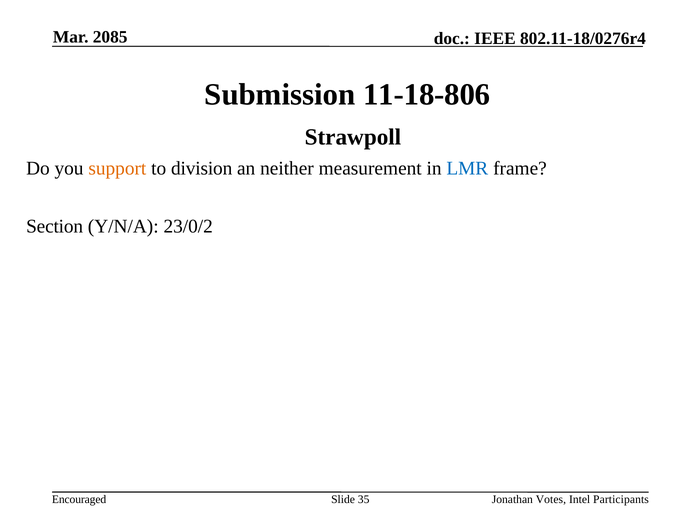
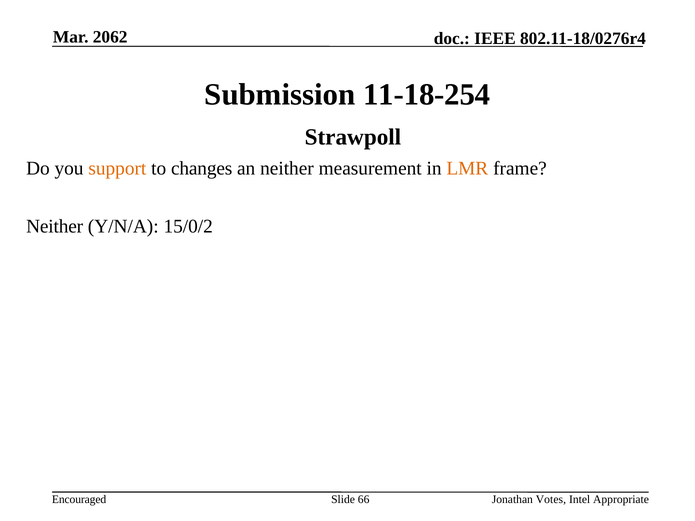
2085: 2085 -> 2062 (110, 37)
11-18-806: 11-18-806 -> 11-18-254 (427, 95)
division: division -> changes (202, 168)
LMR colour: blue -> orange (467, 168)
Section: Section -> Neither (55, 226)
23/0/2: 23/0/2 -> 15/0/2 (188, 226)
35: 35 -> 66 (364, 500)
Participants: Participants -> Appropriate (621, 500)
